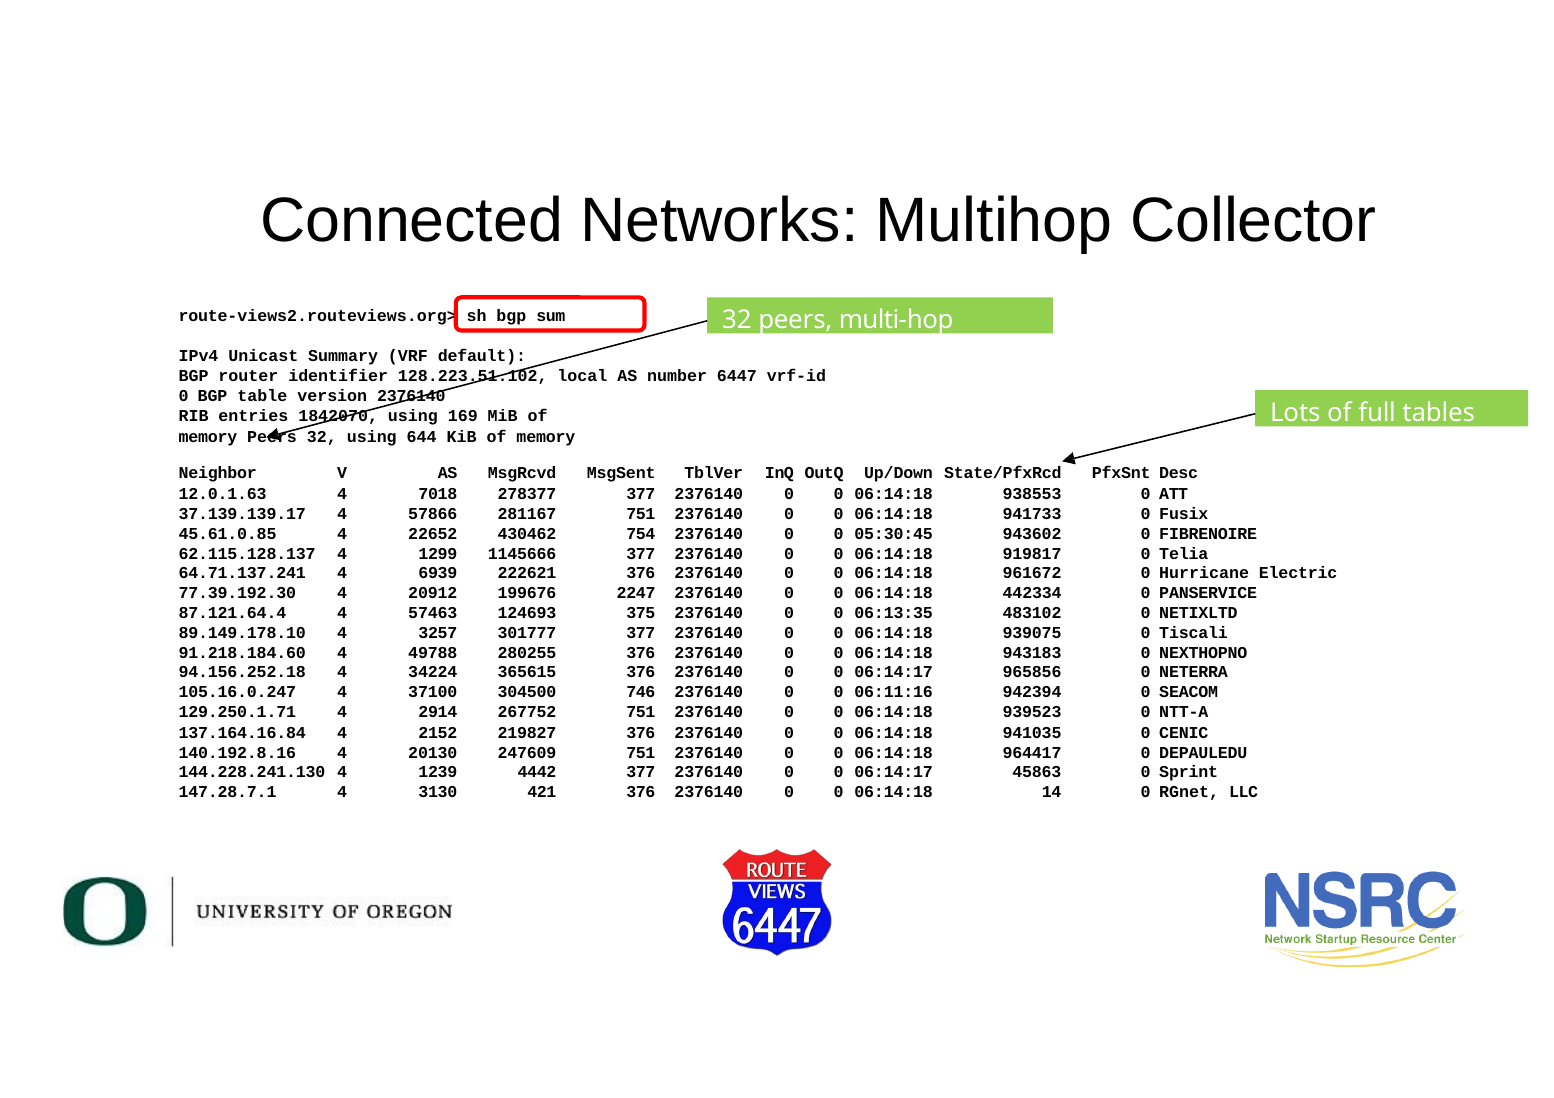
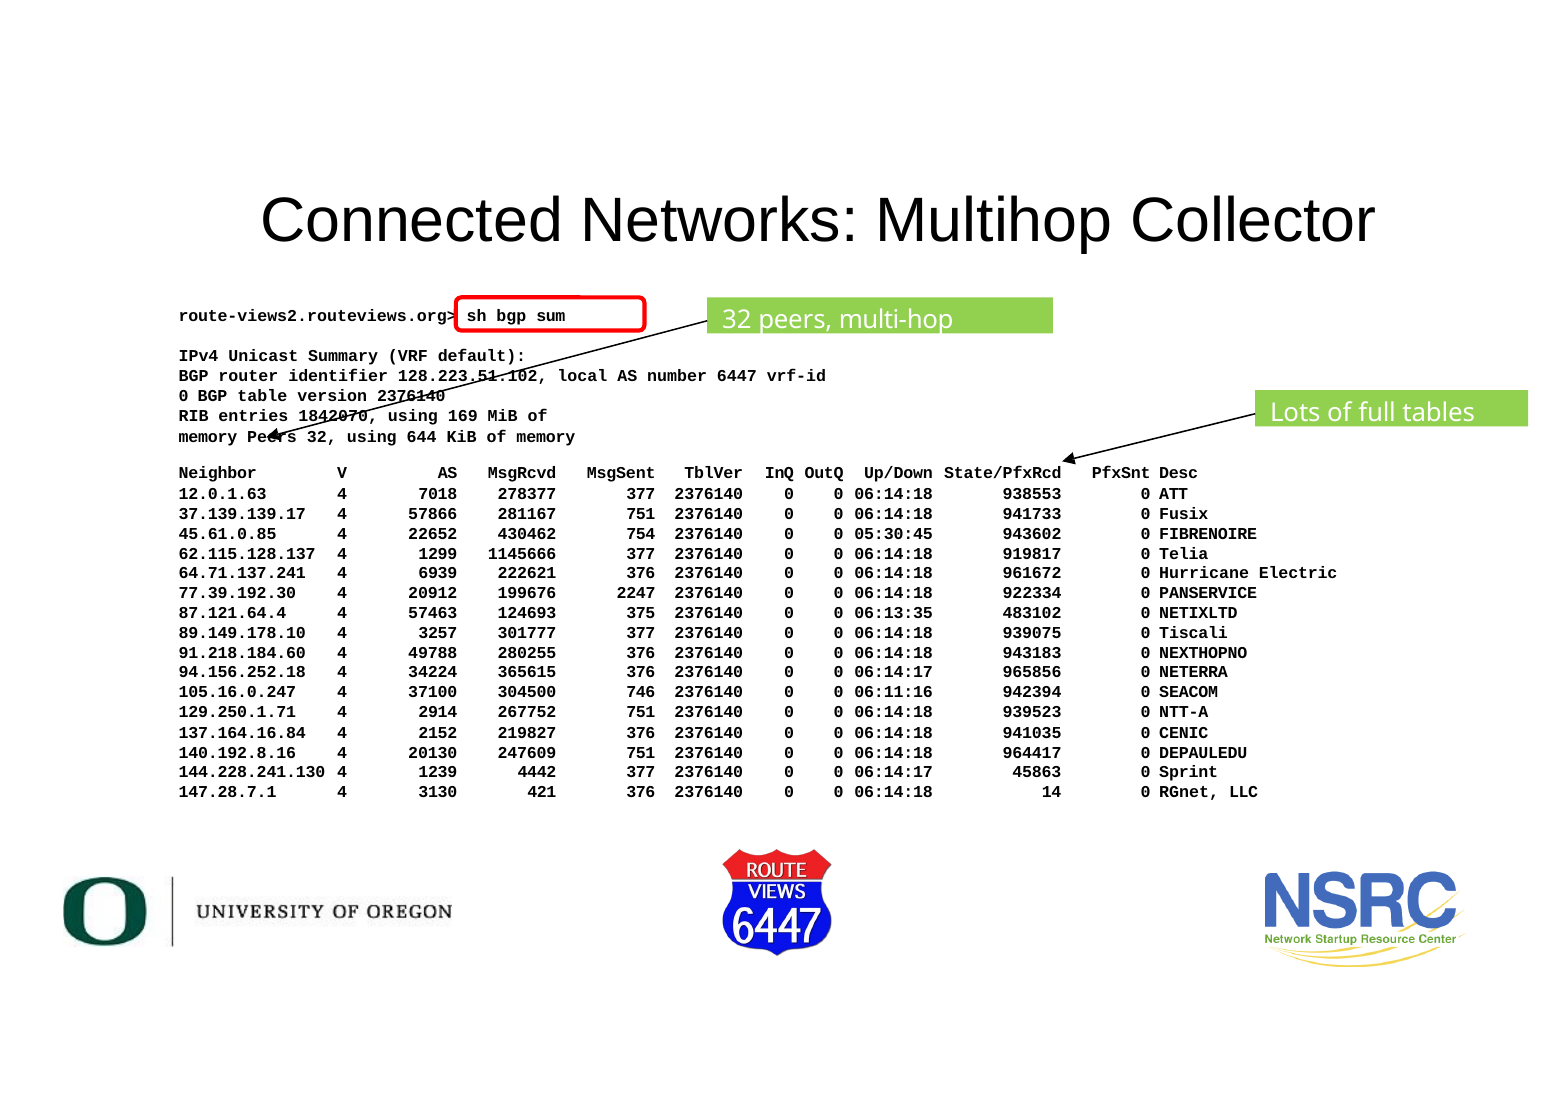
442334: 442334 -> 922334 (1032, 593)
